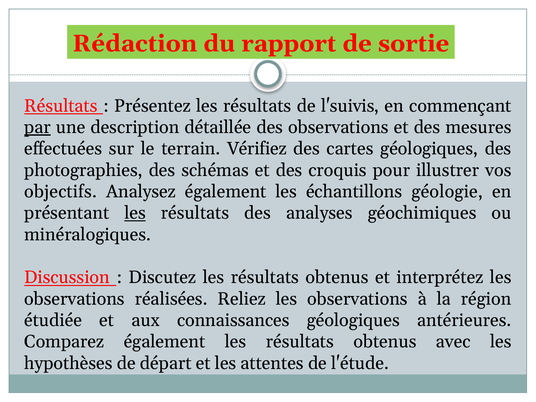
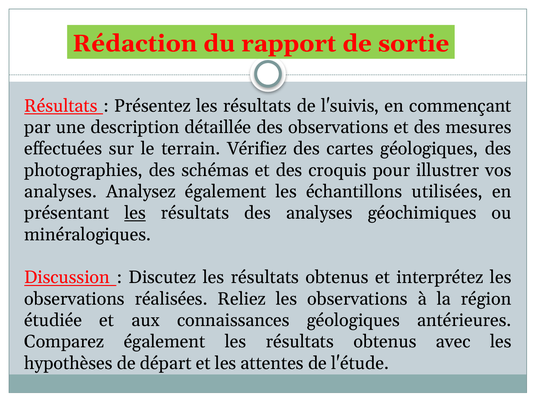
par underline: present -> none (37, 127)
objectifs: objectifs -> analyses (61, 192)
géologie: géologie -> utilisées (447, 192)
